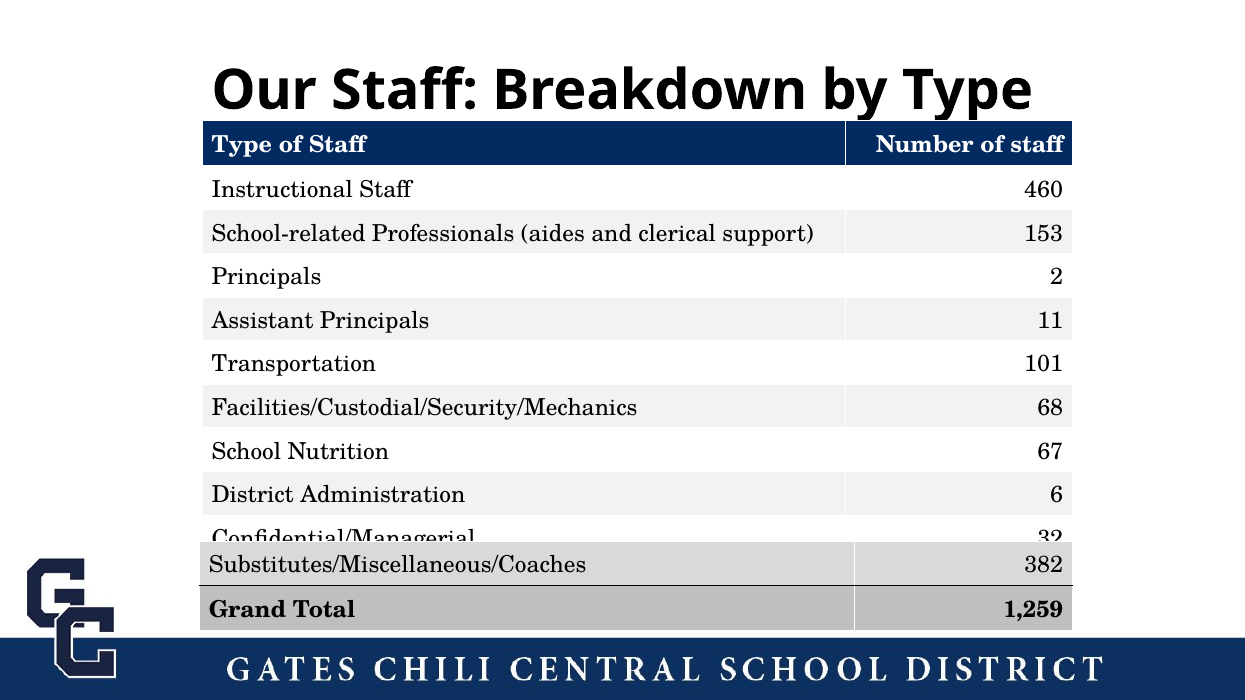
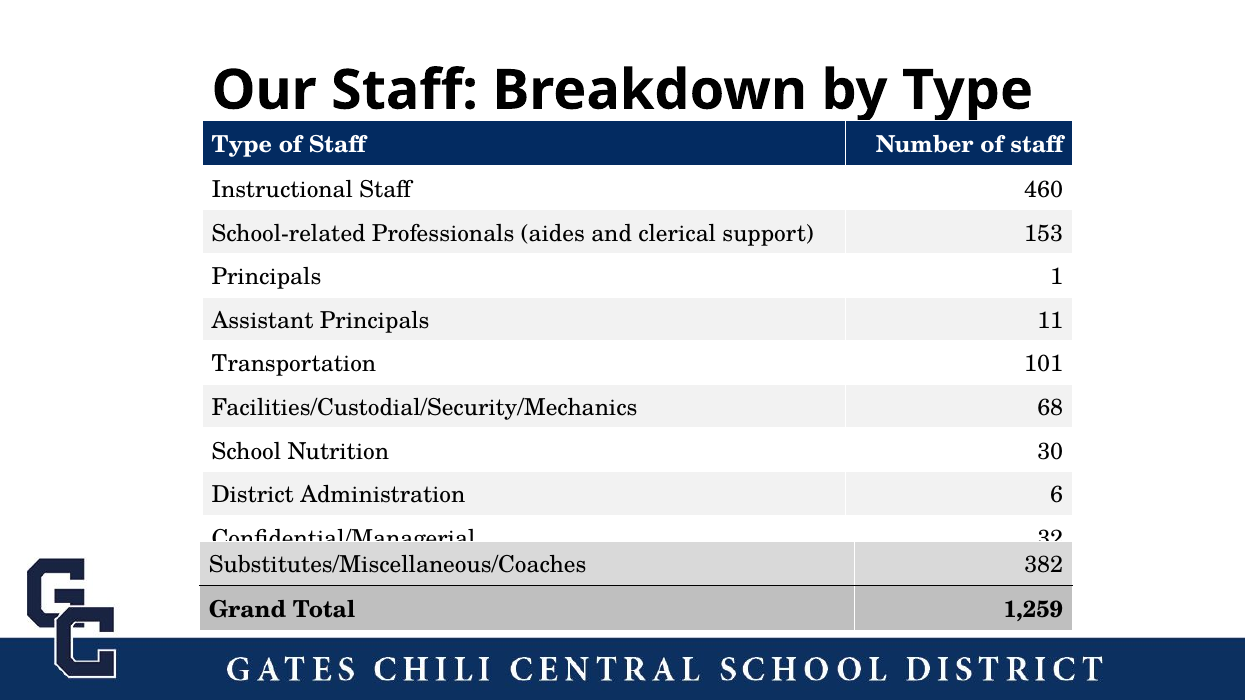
2: 2 -> 1 (1057, 277)
67: 67 -> 30 (1050, 452)
